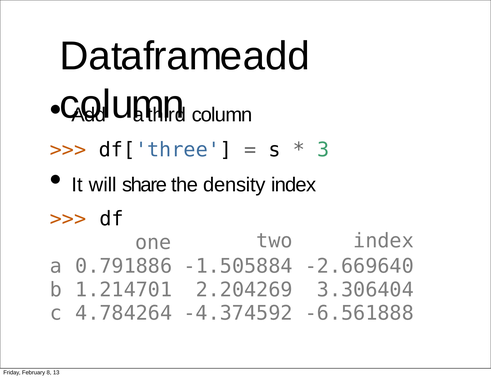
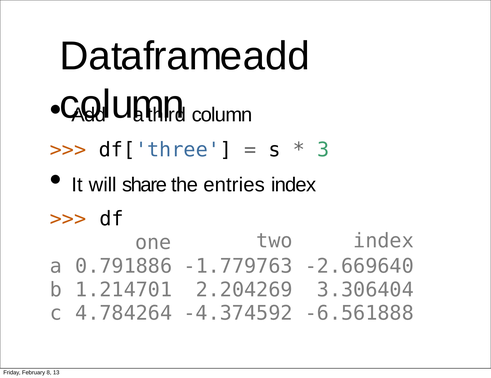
density: density -> entries (234, 185)
-1.505884: -1.505884 -> -1.779763 (238, 266)
